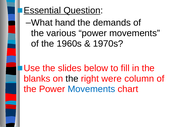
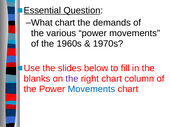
What hand: hand -> chart (65, 23)
the colour: black -> purple (72, 79)
right were: were -> chart (112, 79)
